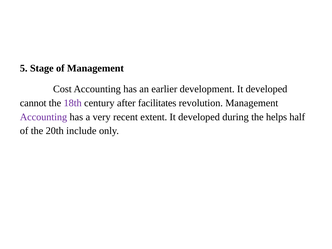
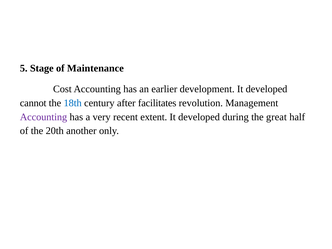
of Management: Management -> Maintenance (95, 68)
18th colour: purple -> blue (73, 103)
helps: helps -> great (276, 117)
include: include -> another (81, 131)
